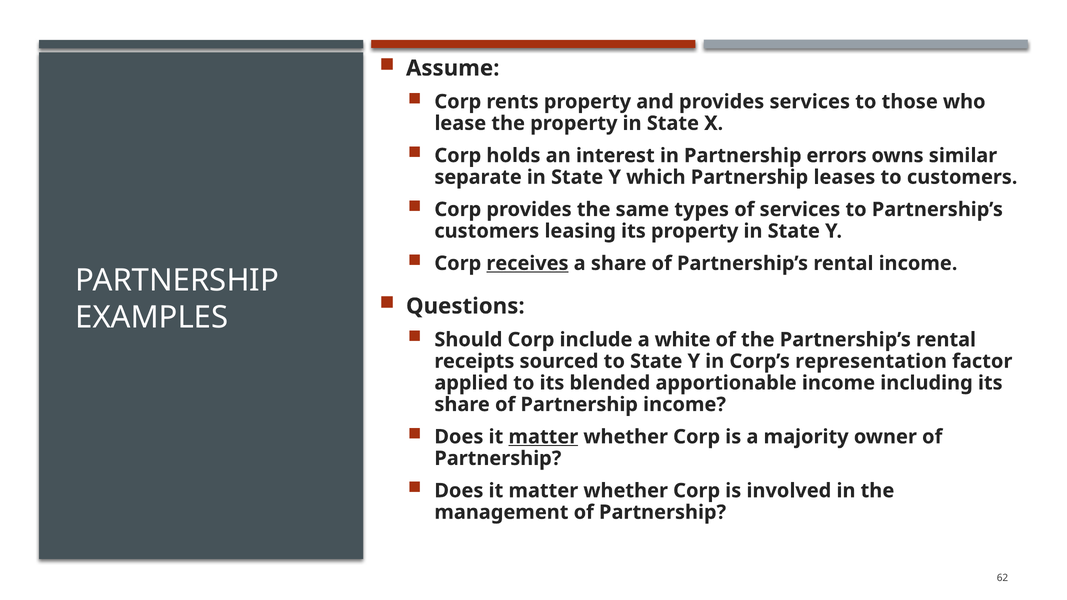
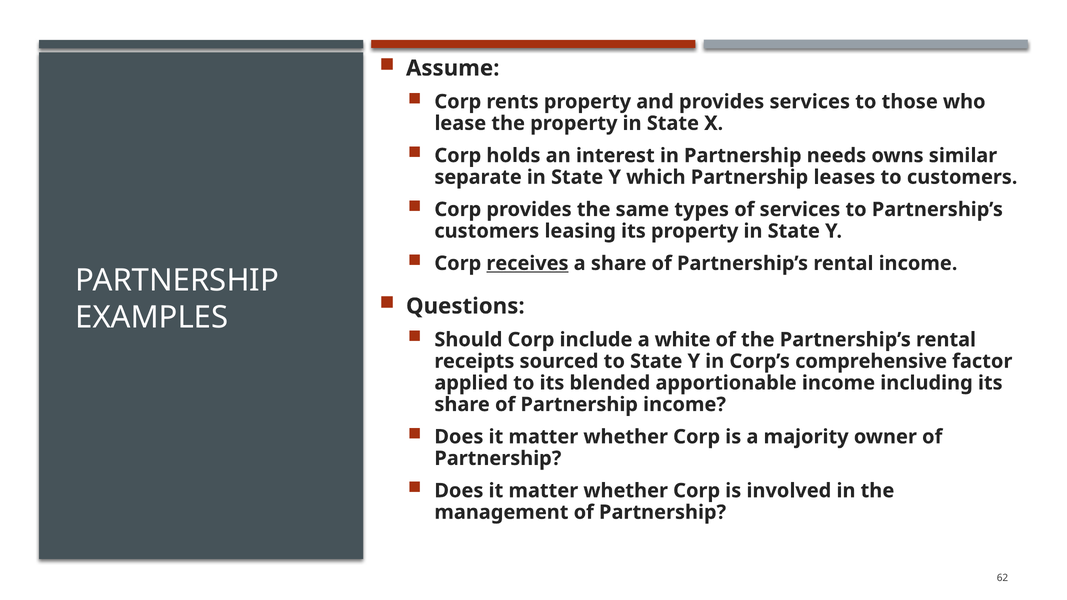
errors: errors -> needs (836, 156)
representation: representation -> comprehensive (871, 361)
matter underline: present -> none (543, 437)
